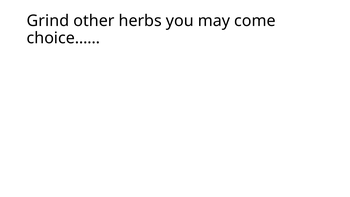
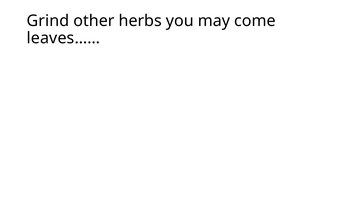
choice……: choice…… -> leaves…… (63, 38)
